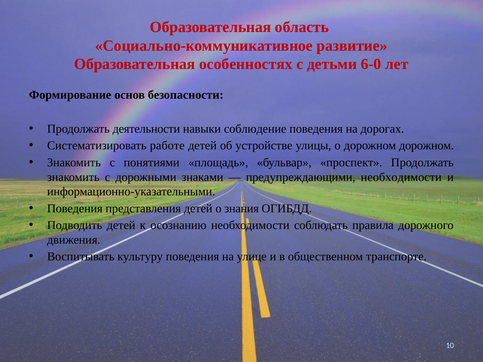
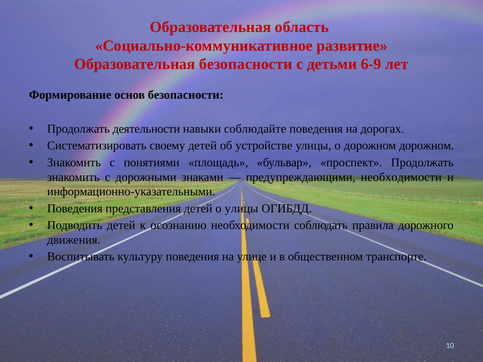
Образовательная особенностях: особенностях -> безопасности (246, 64)
6-0: 6-0 -> 6-9 (371, 64)
соблюдение: соблюдение -> соблюдайте (255, 129)
работе: работе -> своему (167, 146)
о знания: знания -> улицы (241, 209)
